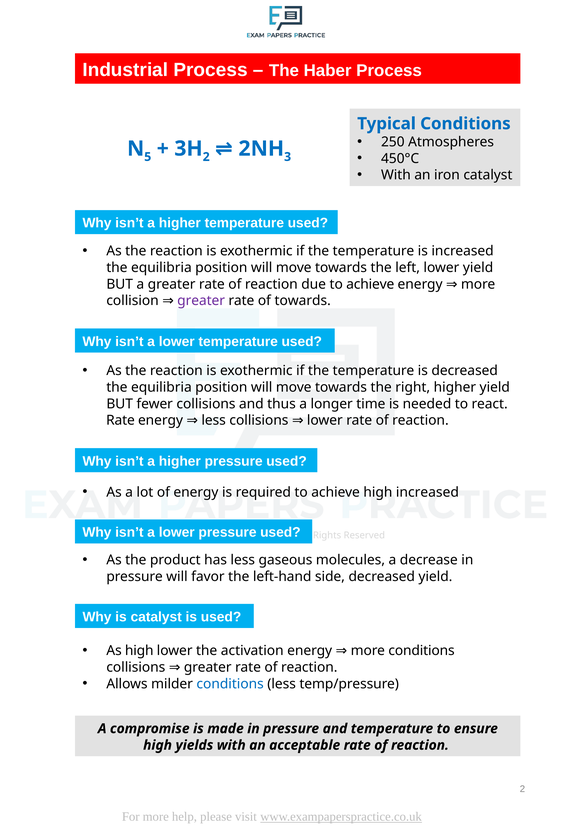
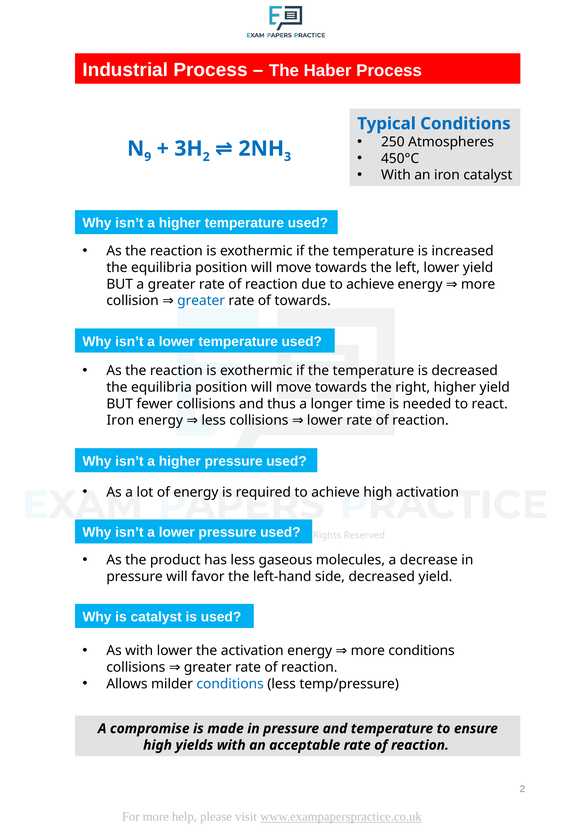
5: 5 -> 9 (148, 157)
greater colour: purple -> blue (201, 300)
Rate: Rate -> Iron (120, 420)
high increased: increased -> activation (427, 492)
As high: high -> with (139, 650)
